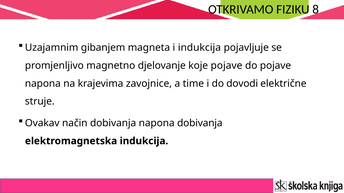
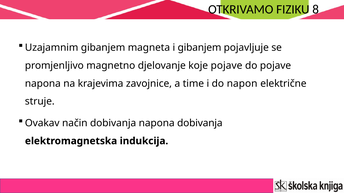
i indukcija: indukcija -> gibanjem (200, 48)
dovodi: dovodi -> napon (242, 84)
